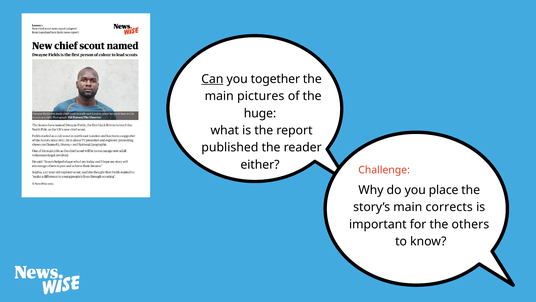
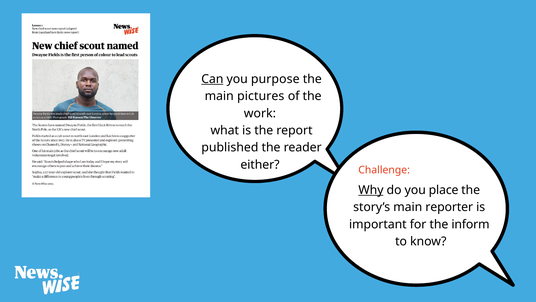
together: together -> purpose (275, 79)
huge: huge -> work (260, 113)
Why underline: none -> present (371, 190)
corrects: corrects -> reporter (449, 207)
others: others -> inform (471, 224)
